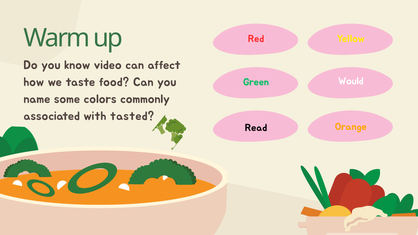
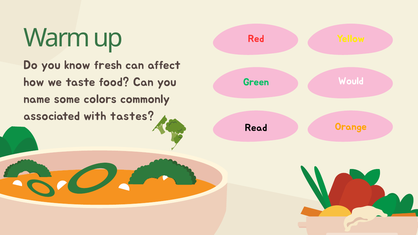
video: video -> fresh (108, 65)
tasted: tasted -> tastes (132, 116)
